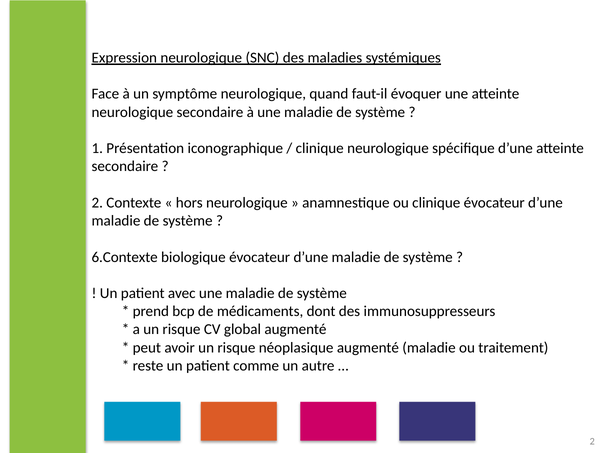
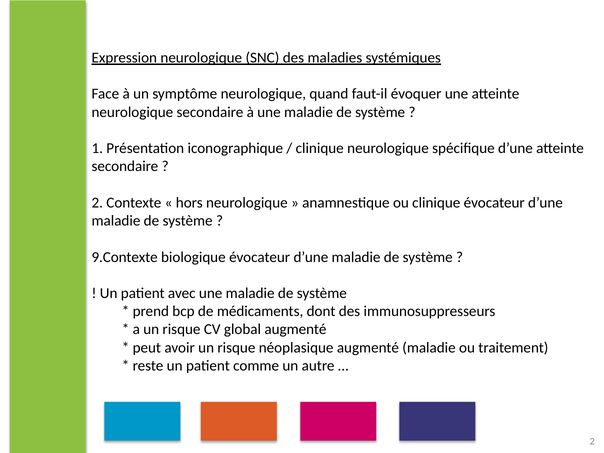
6.Contexte: 6.Contexte -> 9.Contexte (125, 257)
